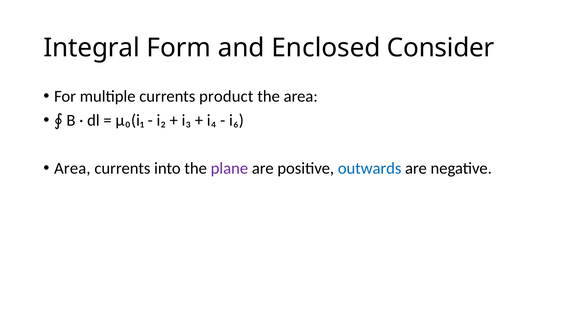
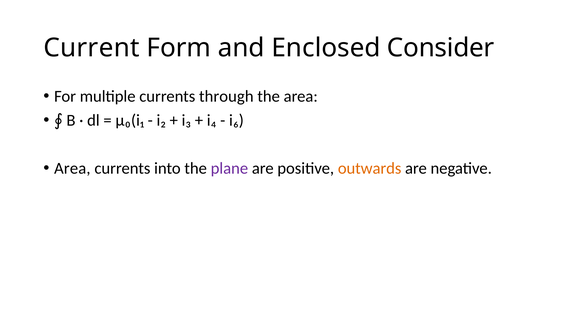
Integral: Integral -> Current (91, 48)
product: product -> through (226, 96)
outwards colour: blue -> orange (370, 168)
